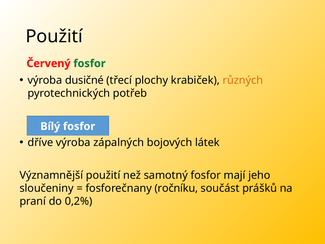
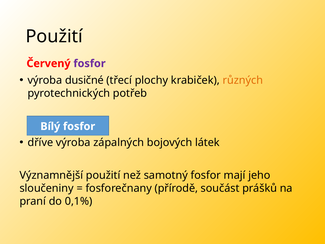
fosfor colour: green -> purple (90, 63)
ročníku: ročníku -> přírodě (176, 188)
0,2%: 0,2% -> 0,1% (79, 201)
